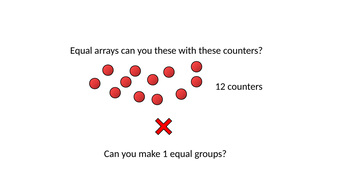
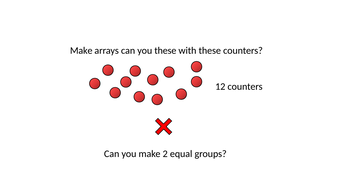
Equal: Equal -> Make (81, 51)
1: 1 -> 2 (165, 154)
